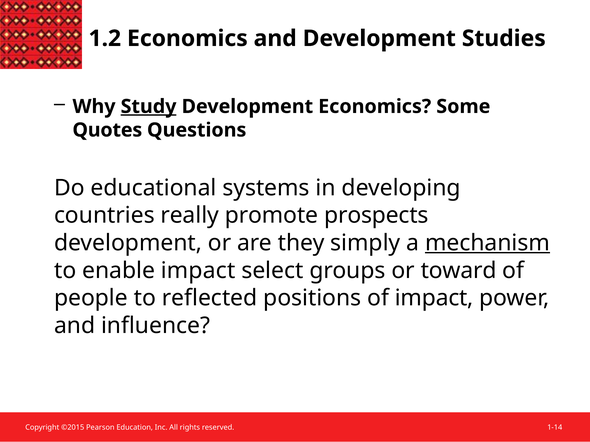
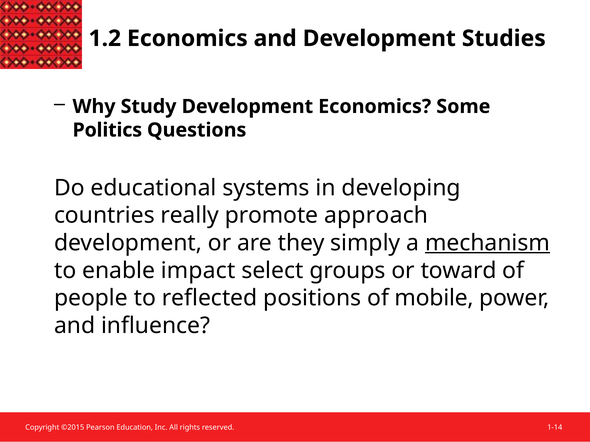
Study underline: present -> none (149, 107)
Quotes: Quotes -> Politics (107, 130)
prospects: prospects -> approach (376, 216)
of impact: impact -> mobile (434, 298)
